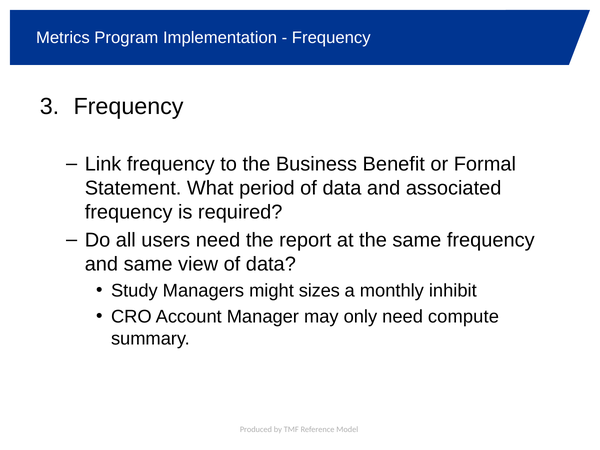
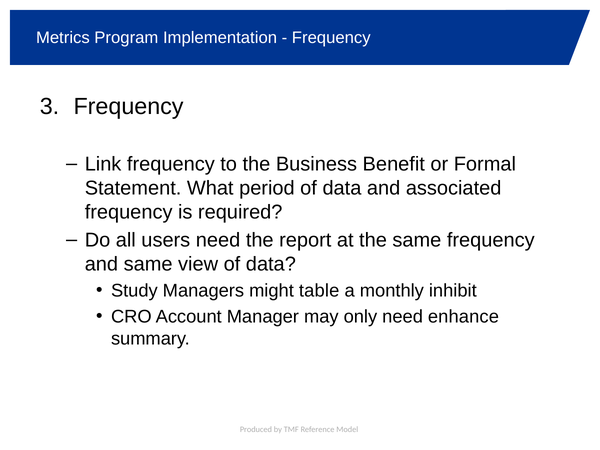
sizes: sizes -> table (319, 291)
compute: compute -> enhance (463, 316)
